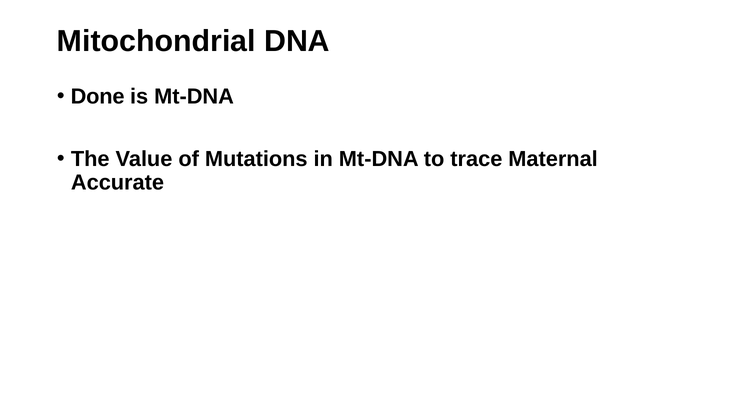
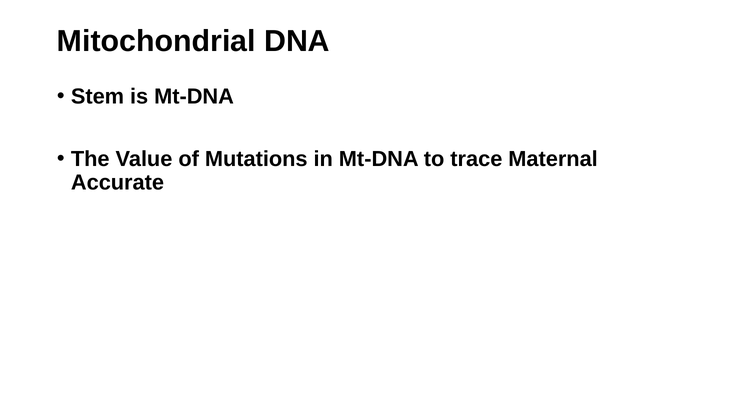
Done: Done -> Stem (98, 97)
